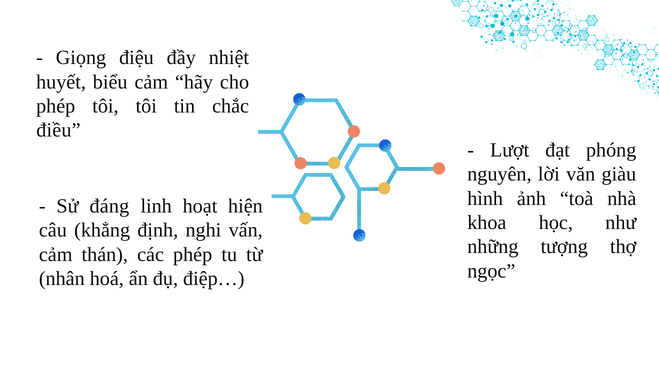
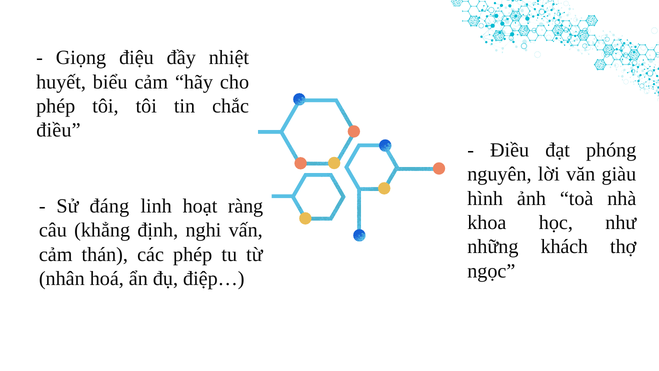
Lượt: Lượt -> Điều (510, 150)
hiện: hiện -> ràng (246, 206)
tượng: tượng -> khách (564, 247)
